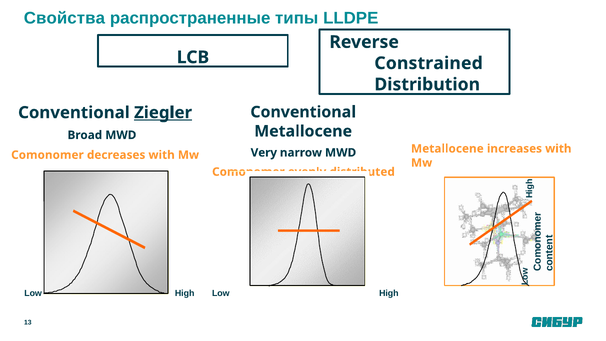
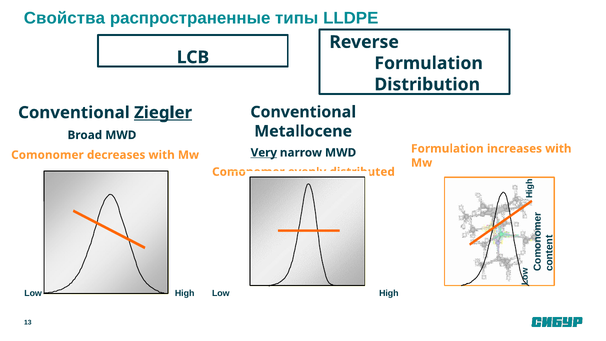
Constrained: Constrained -> Formulation (429, 63)
Metallocene: Metallocene -> Formulation (447, 149)
Very underline: none -> present (264, 153)
